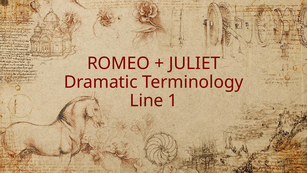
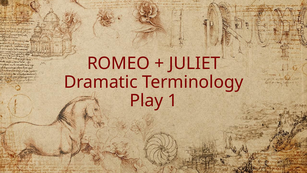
Line: Line -> Play (146, 101)
